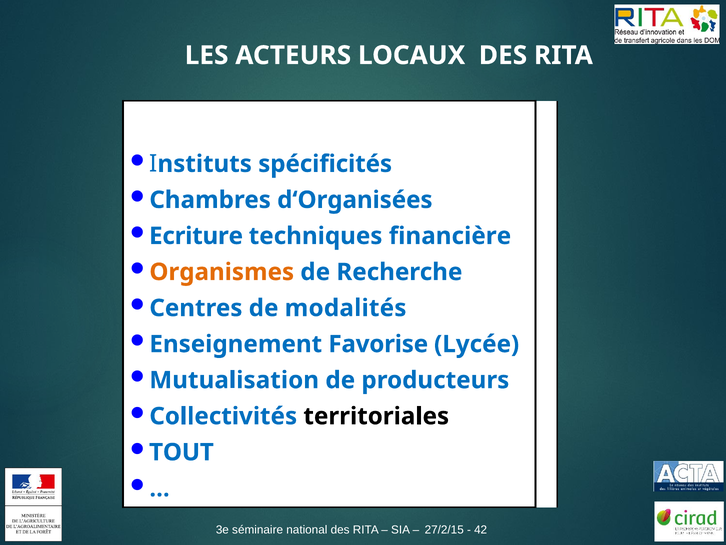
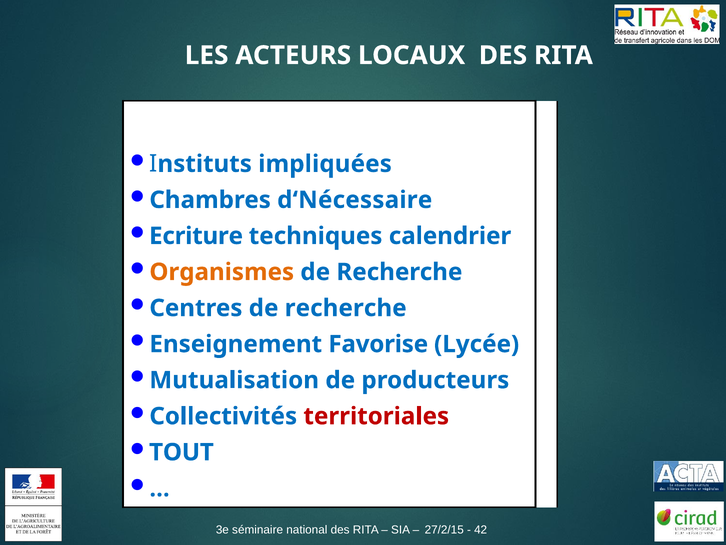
spécificités: spécificités -> impliquées (325, 164)
d‘Organisées: d‘Organisées -> d‘Nécessaire (355, 200)
financière: financière -> calendrier (450, 236)
Centres de modalités: modalités -> recherche (346, 308)
territoriales colour: black -> red (376, 416)
